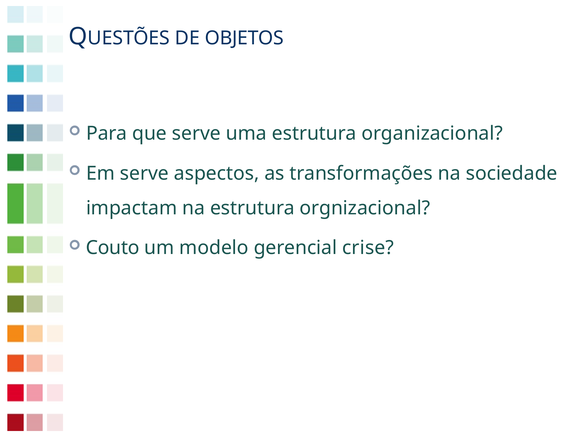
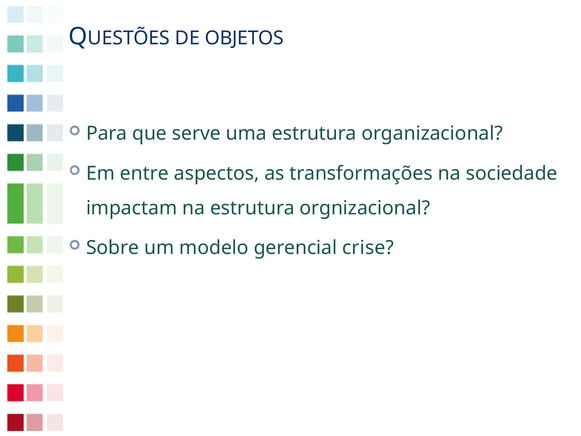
Em serve: serve -> entre (144, 173)
Couto: Couto -> Sobre (113, 248)
